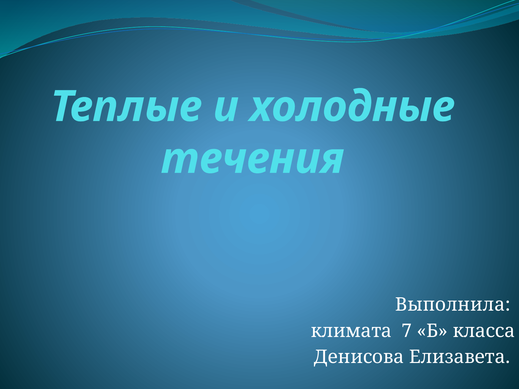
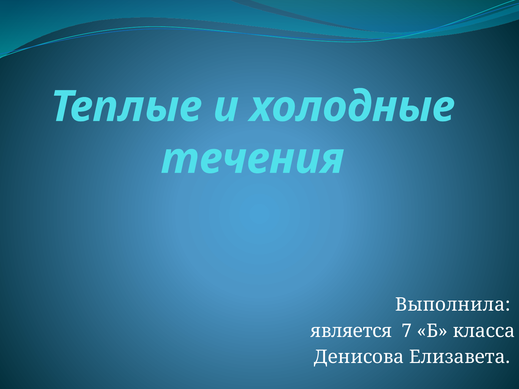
климата: климата -> является (351, 331)
